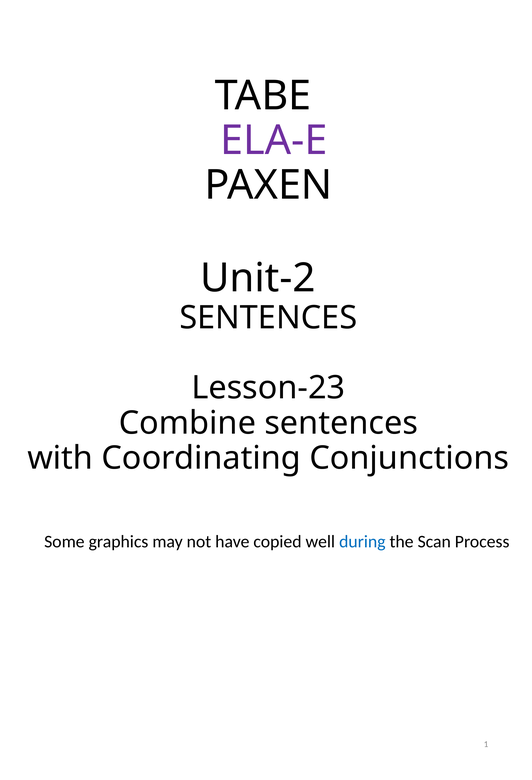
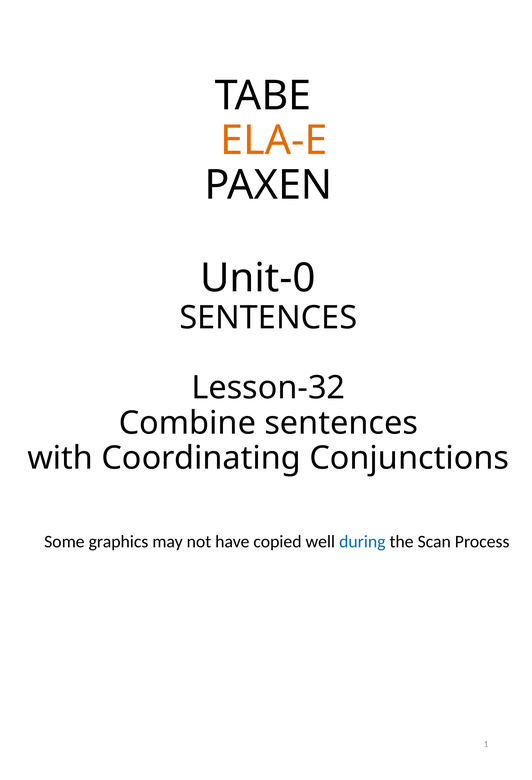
ELA-E colour: purple -> orange (274, 141)
Unit-2: Unit-2 -> Unit-0 (258, 278)
Lesson-23: Lesson-23 -> Lesson-32 (268, 388)
